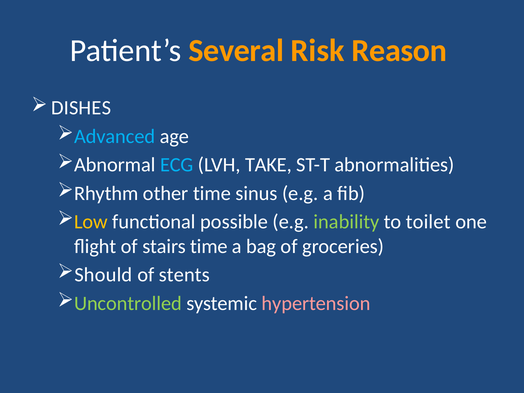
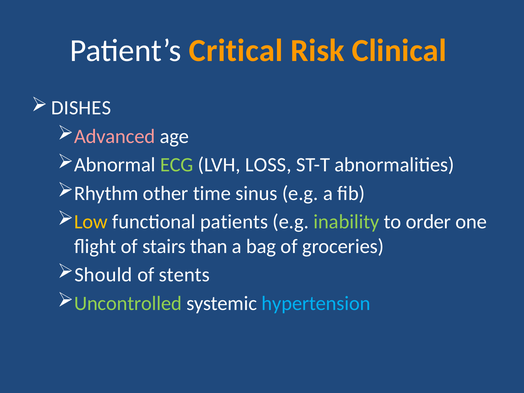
Several: Several -> Critical (236, 51)
Reason: Reason -> Clinical (399, 51)
Advanced colour: light blue -> pink (115, 136)
ECG colour: light blue -> light green (177, 165)
TAKE: TAKE -> LOSS (268, 165)
possible: possible -> patients (234, 222)
toilet: toilet -> order (428, 222)
stairs time: time -> than (209, 246)
hypertension colour: pink -> light blue (316, 303)
